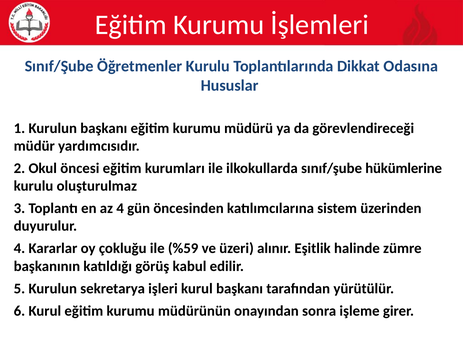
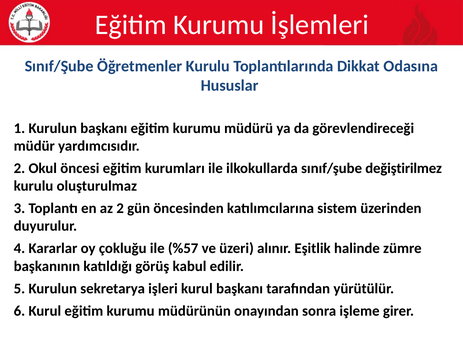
hükümlerine: hükümlerine -> değiştirilmez (404, 168)
az 4: 4 -> 2 (120, 208)
%59: %59 -> %57 (183, 249)
